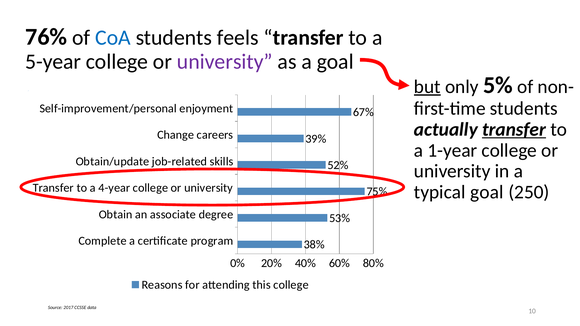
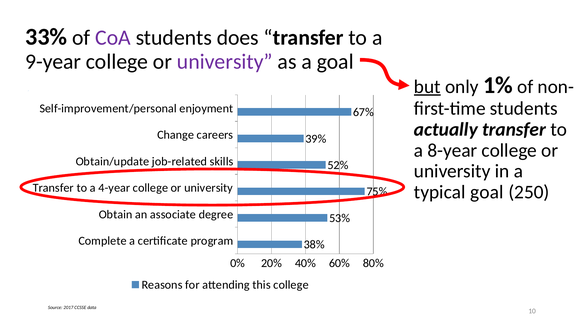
76%: 76% -> 33% (46, 37)
CoA colour: blue -> purple (113, 38)
feels: feels -> does (238, 38)
5-year: 5-year -> 9-year (53, 62)
5%: 5% -> 1% (498, 85)
transfer underline: present -> none (514, 130)
1-year: 1-year -> 8-year (452, 150)
